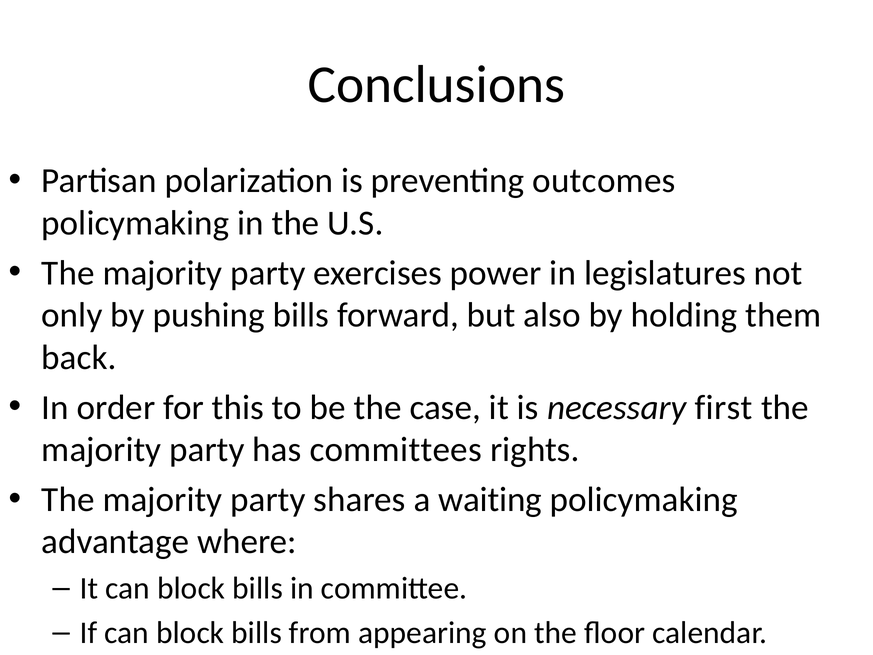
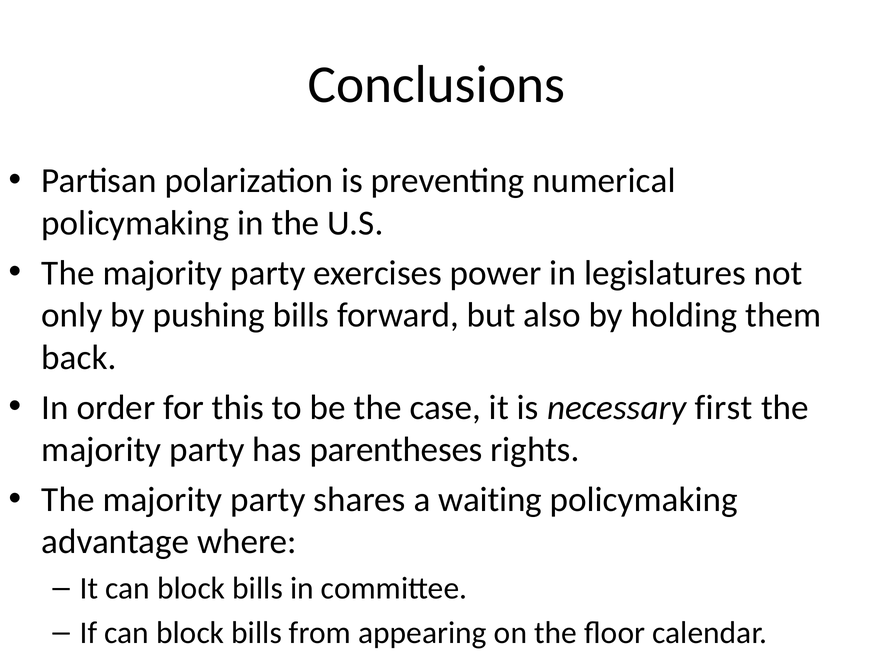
outcomes: outcomes -> numerical (604, 181)
committees: committees -> parentheses (396, 449)
